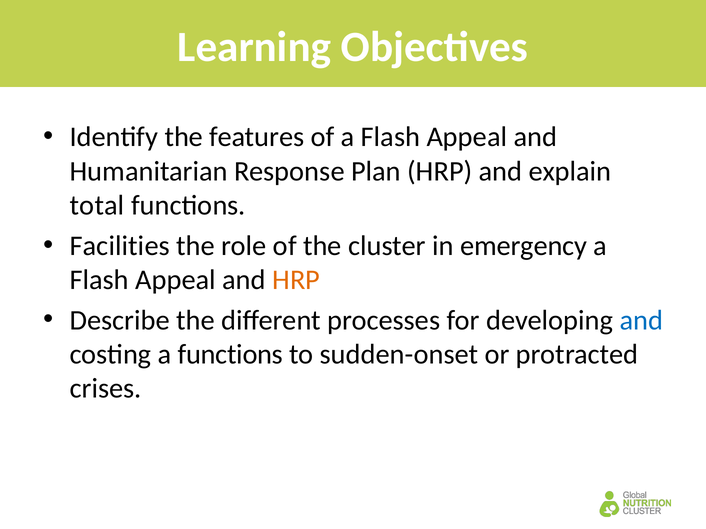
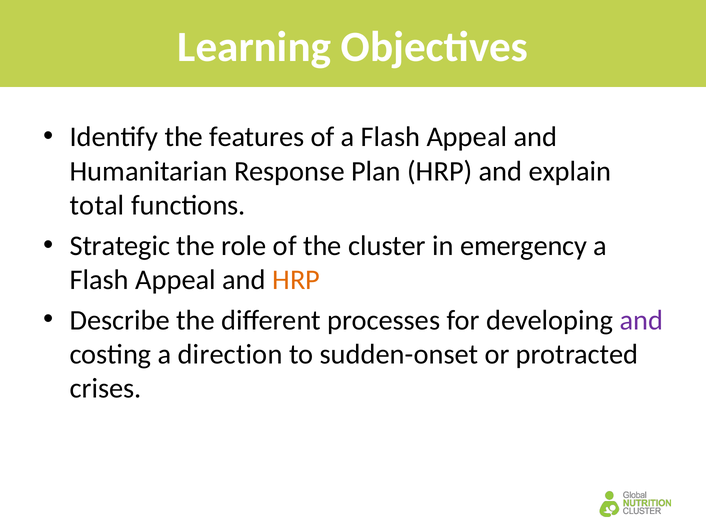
Facilities: Facilities -> Strategic (120, 246)
and colour: blue -> purple (641, 320)
a functions: functions -> direction (230, 355)
